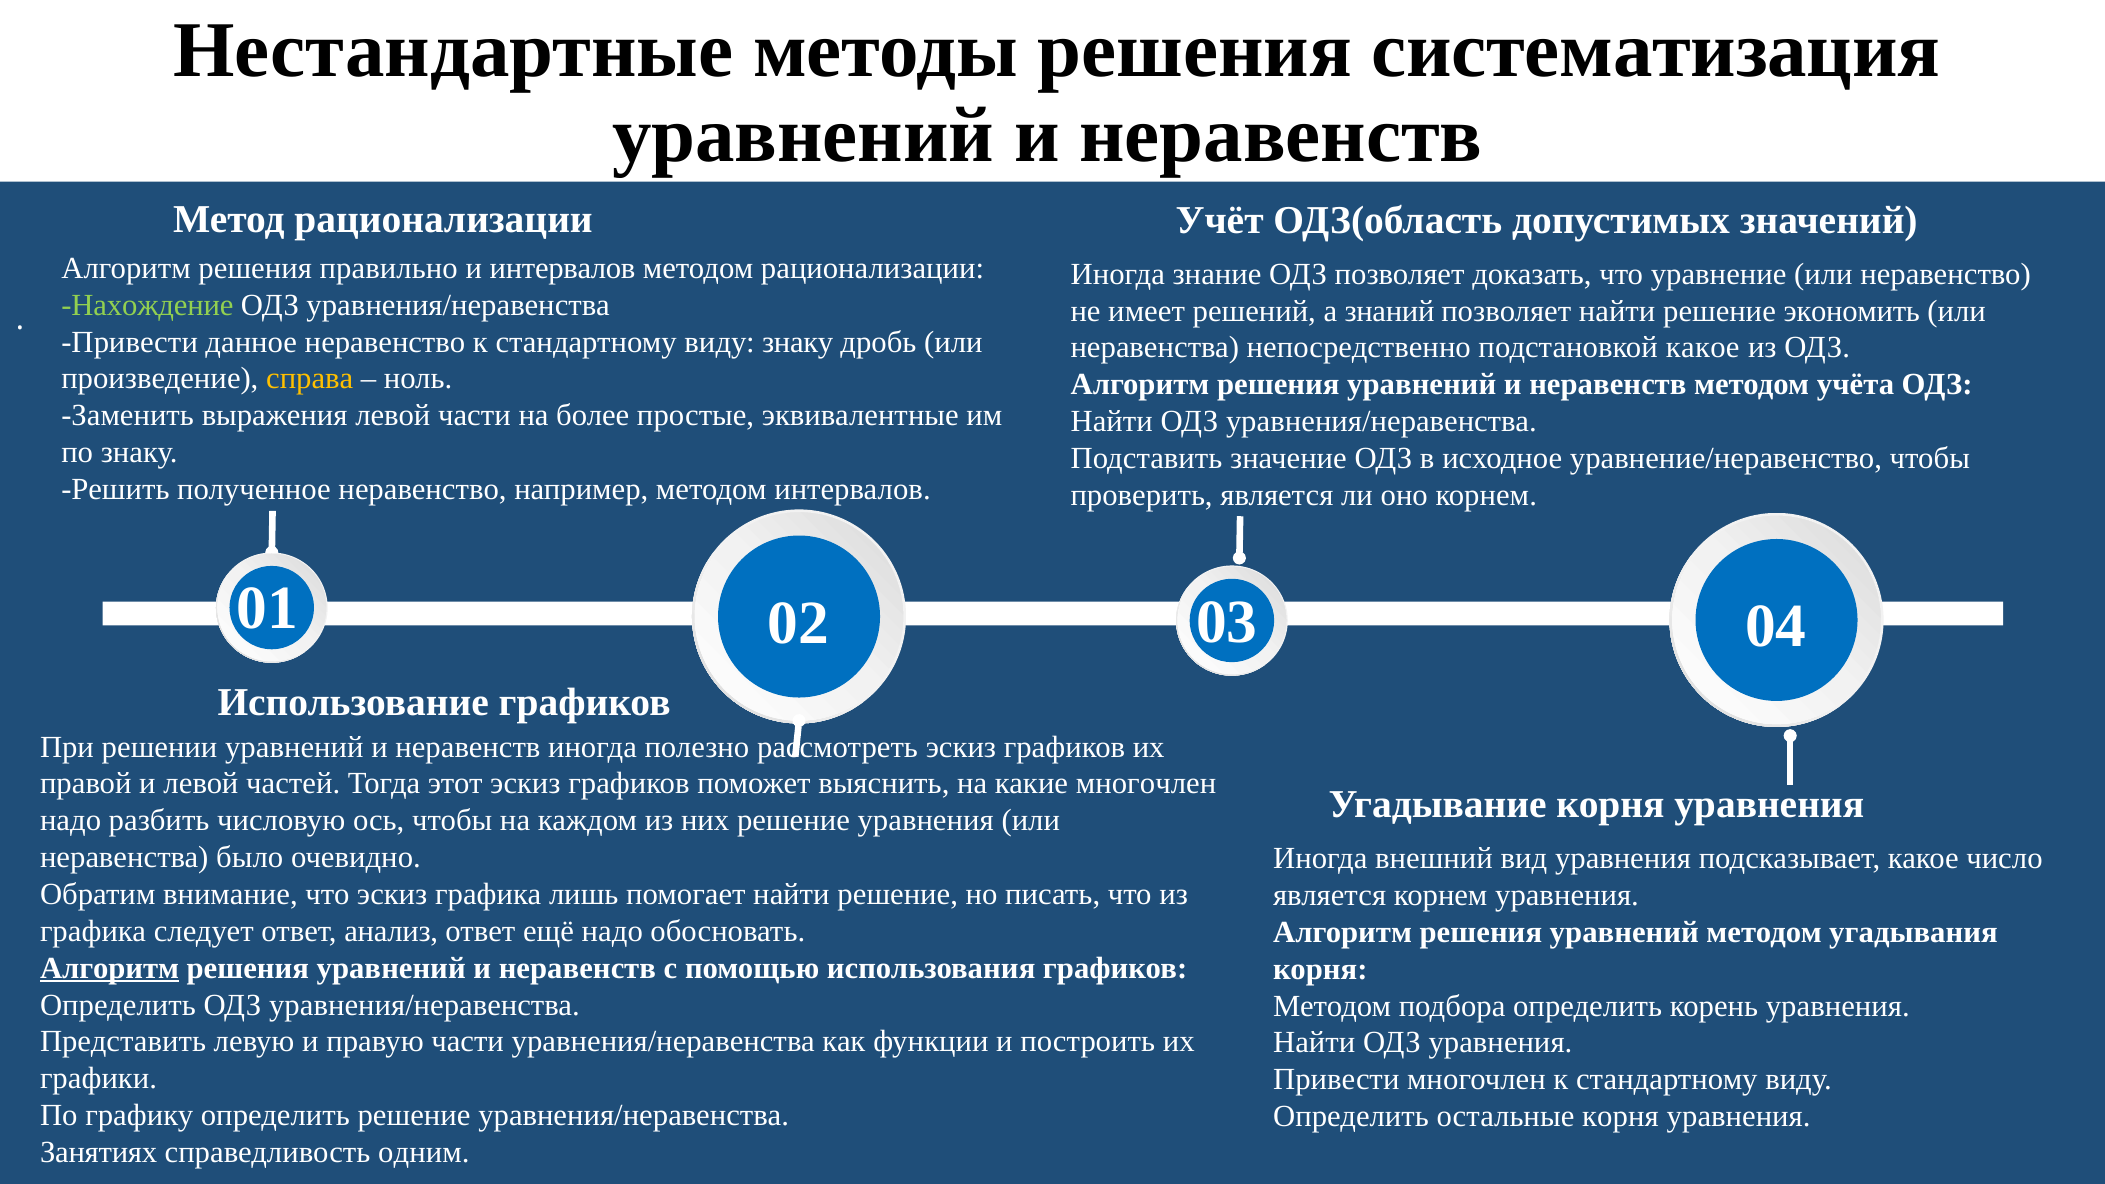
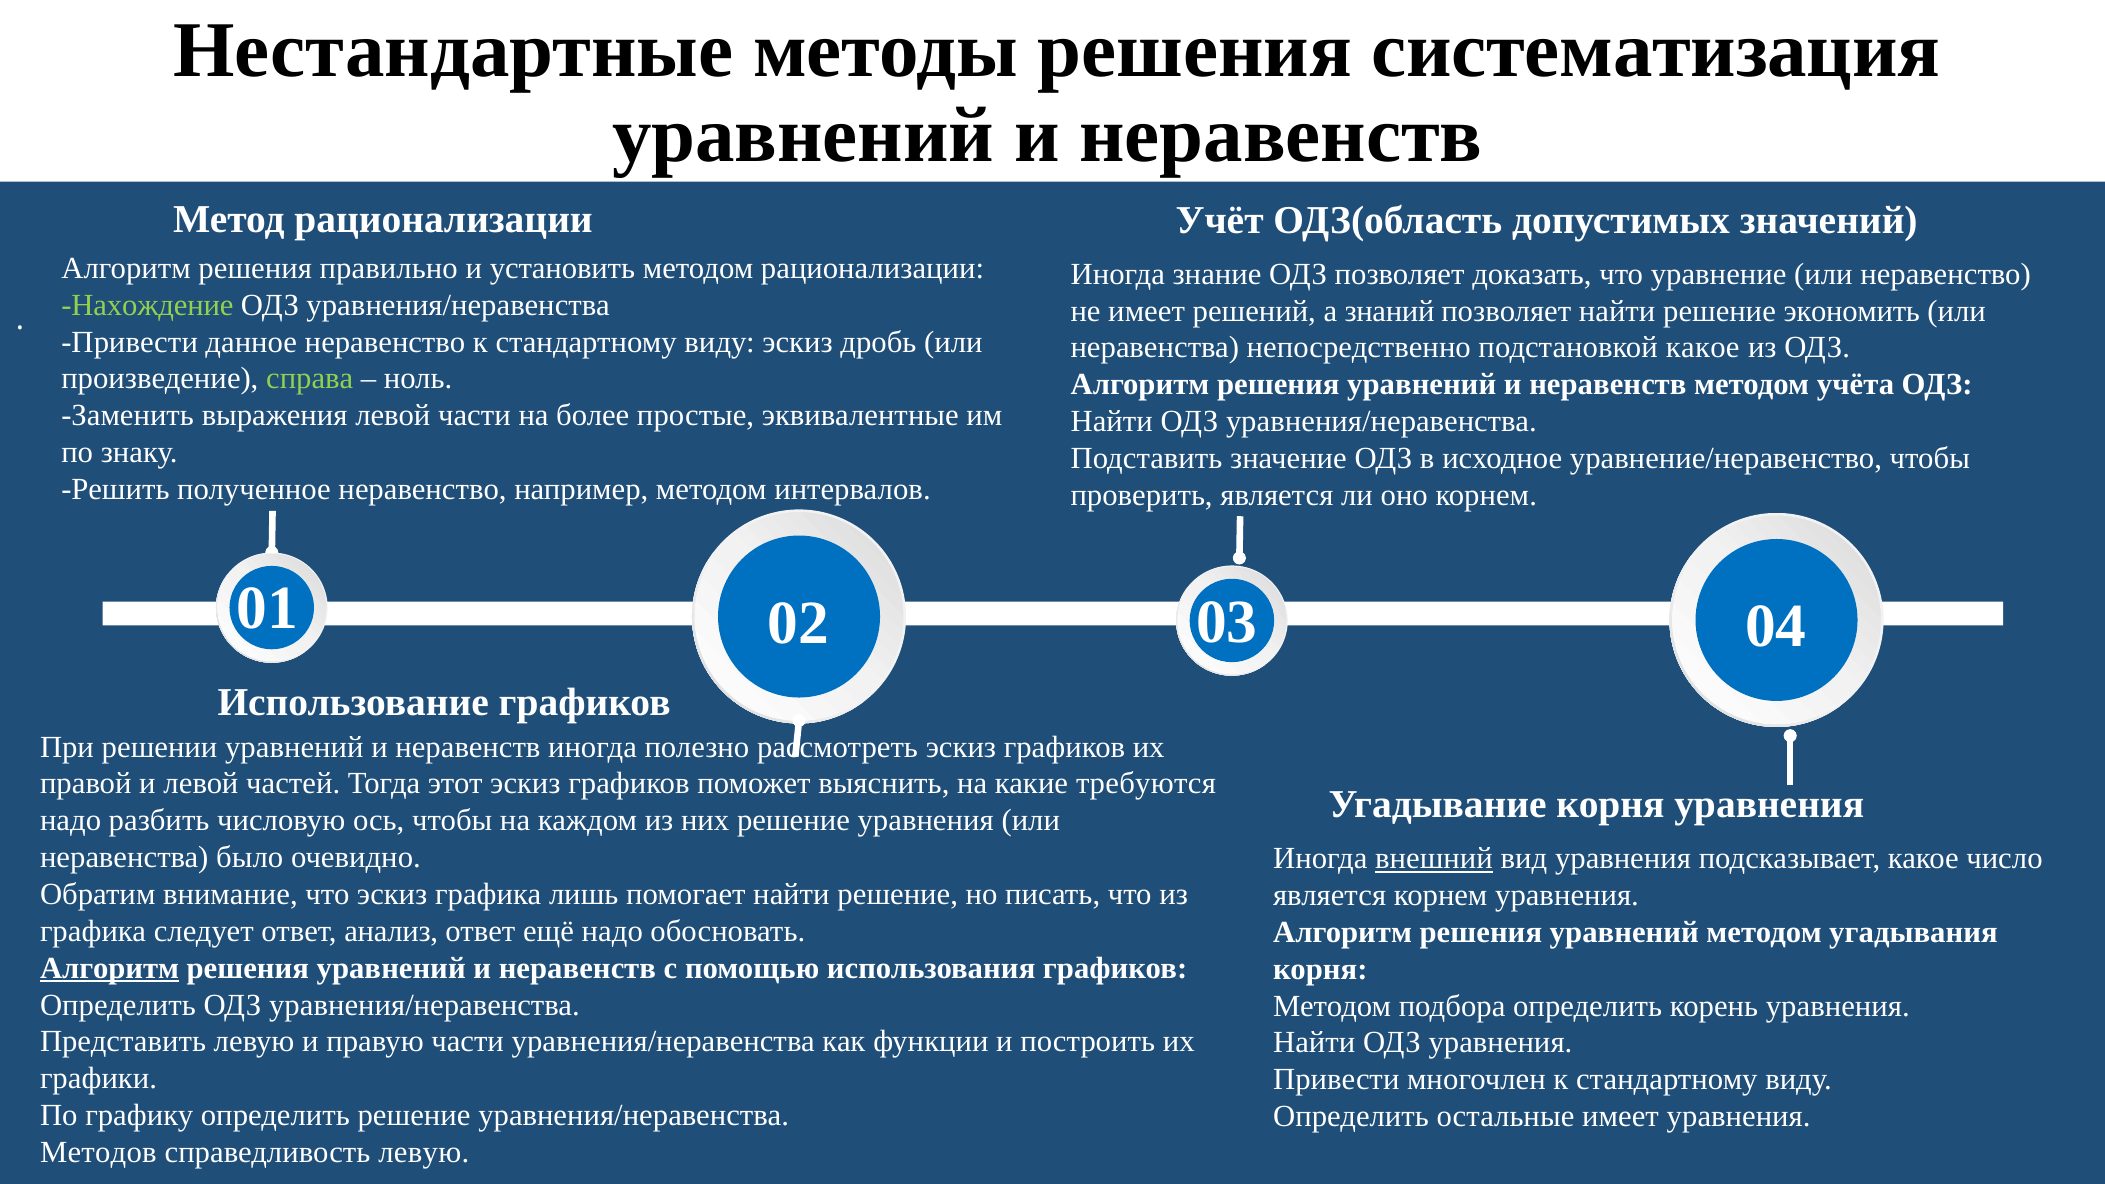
и интервалов: интервалов -> установить (562, 268)
виду знаку: знаку -> эскиз (797, 342)
справа colour: yellow -> light green (310, 379)
какие многочлен: многочлен -> требуются (1146, 784)
внешний underline: none -> present (1434, 859)
остальные корня: корня -> имеет (1620, 1117)
Занятиях: Занятиях -> Методов (98, 1152)
справедливость одним: одним -> левую (424, 1152)
